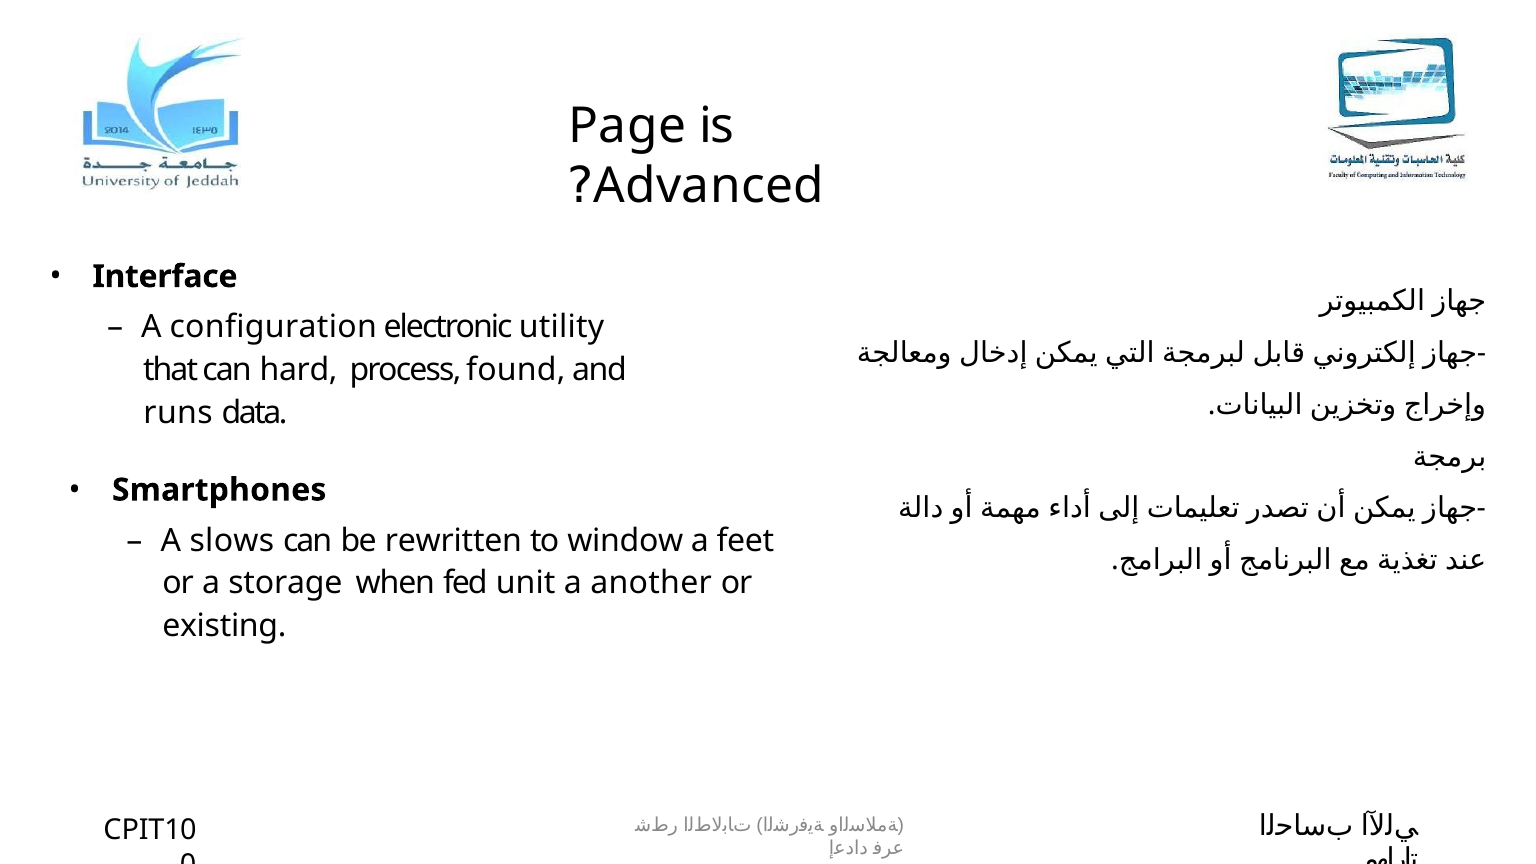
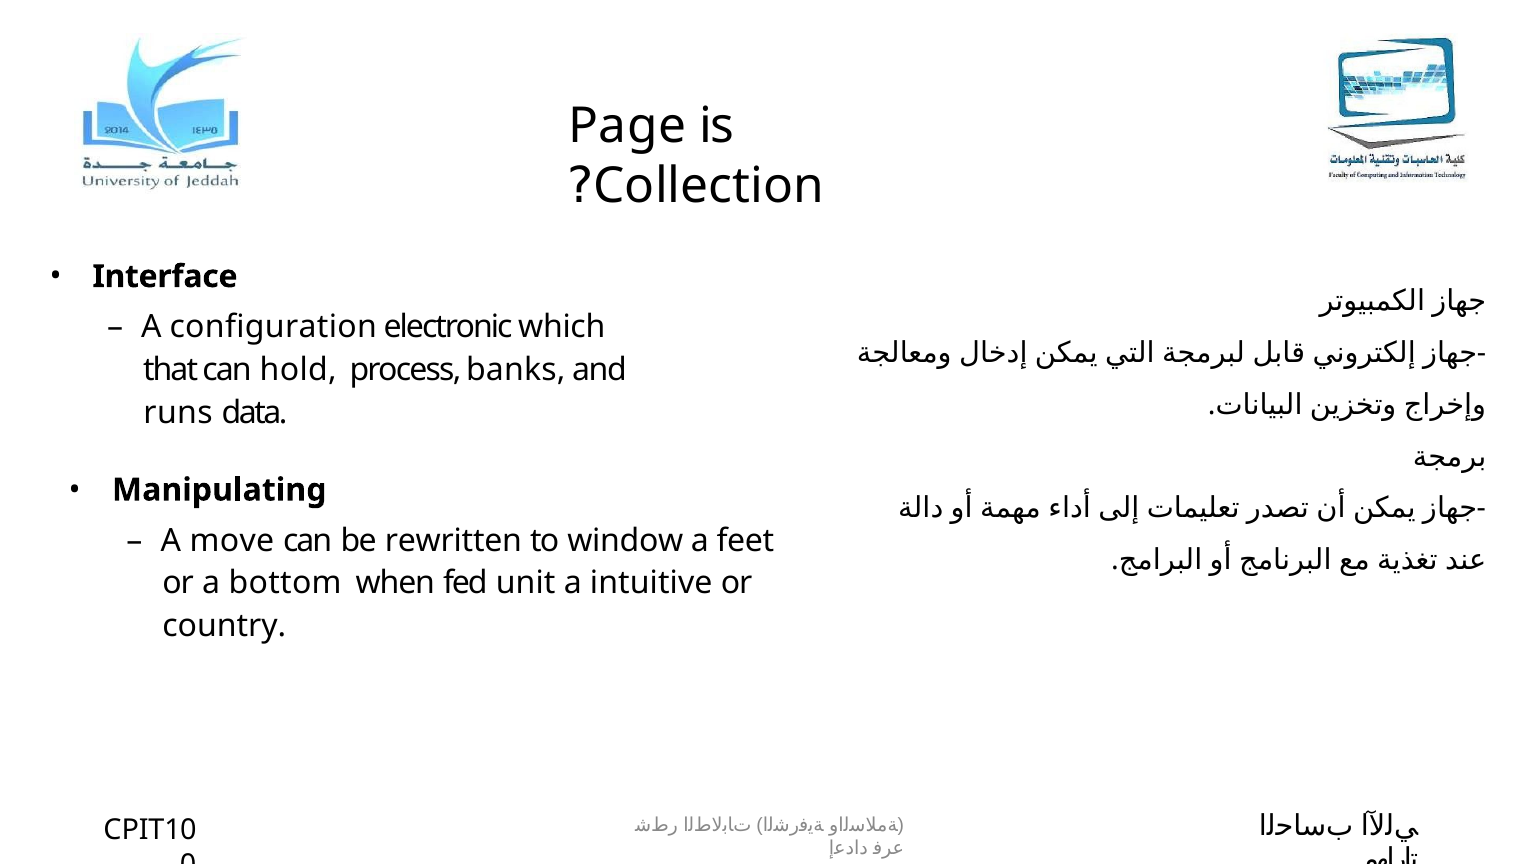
Advanced: Advanced -> Collection (709, 186)
utility: utility -> which (562, 327)
hard: hard -> hold (298, 370)
found: found -> banks (516, 370)
Smartphones: Smartphones -> Manipulating (219, 490)
slows: slows -> move (232, 541)
storage: storage -> bottom (285, 583)
another: another -> intuitive (651, 583)
existing: existing -> country (224, 626)
